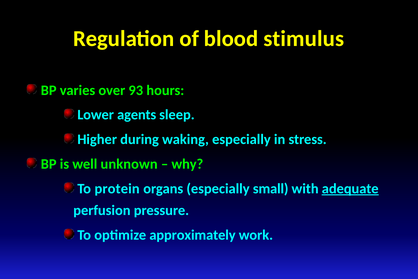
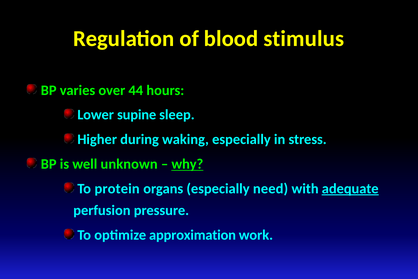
93: 93 -> 44 (136, 90)
agents: agents -> supine (137, 115)
why underline: none -> present (187, 164)
small: small -> need (271, 188)
approximately: approximately -> approximation (193, 235)
